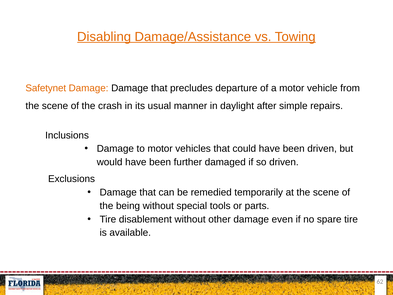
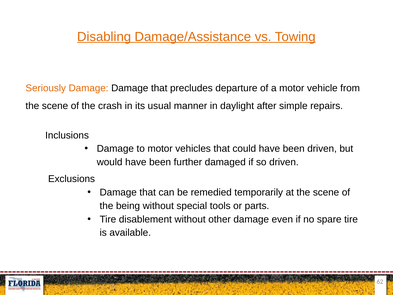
Safetynet: Safetynet -> Seriously (46, 88)
